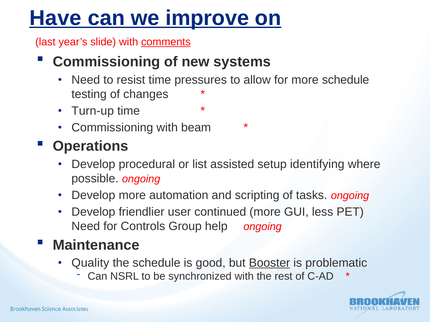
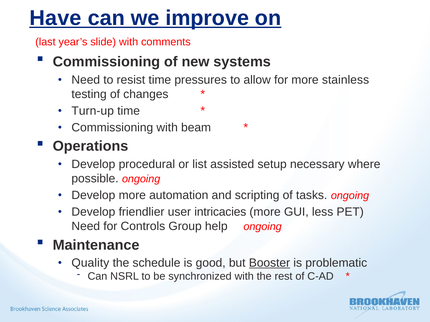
comments underline: present -> none (166, 42)
more schedule: schedule -> stainless (346, 80)
identifying: identifying -> necessary (317, 164)
continued: continued -> intricacies (220, 212)
